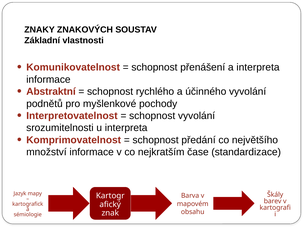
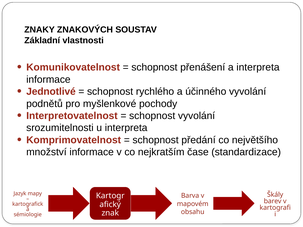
Abstraktní: Abstraktní -> Jednotlivé (51, 92)
